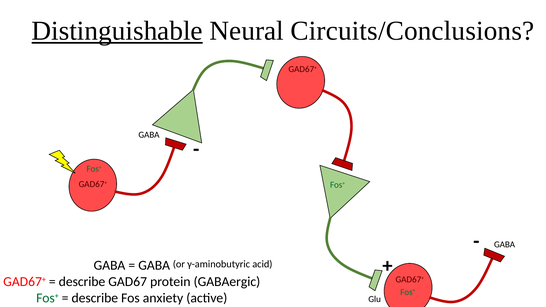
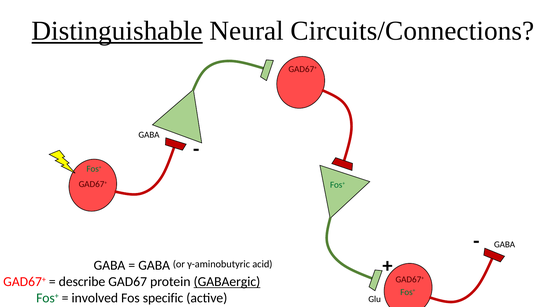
Circuits/Conclusions: Circuits/Conclusions -> Circuits/Connections (412, 31)
GABAergic underline: none -> present (227, 282)
describe: describe -> involved (95, 298)
anxiety: anxiety -> specific (163, 298)
